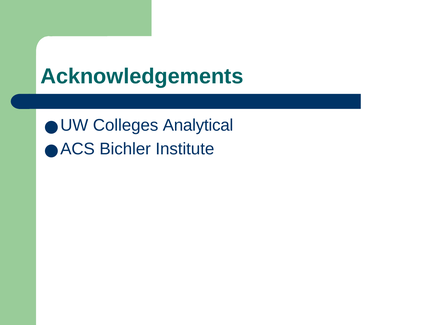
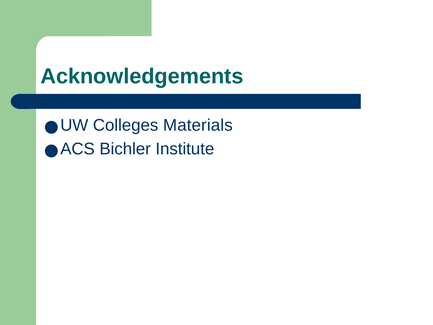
Analytical: Analytical -> Materials (198, 125)
